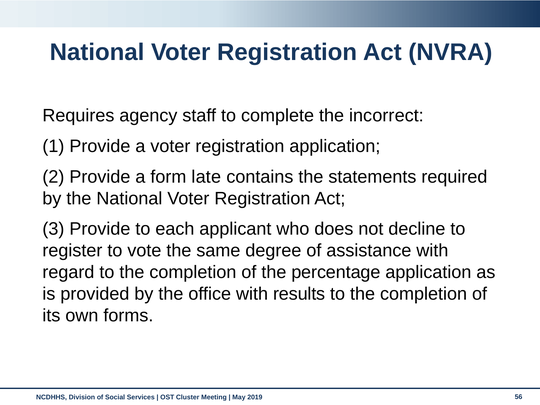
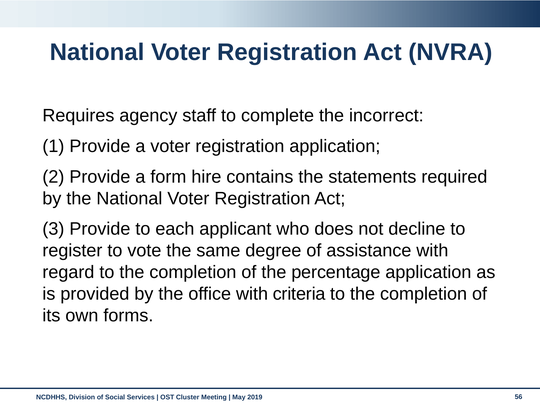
late: late -> hire (206, 177)
results: results -> criteria (299, 294)
